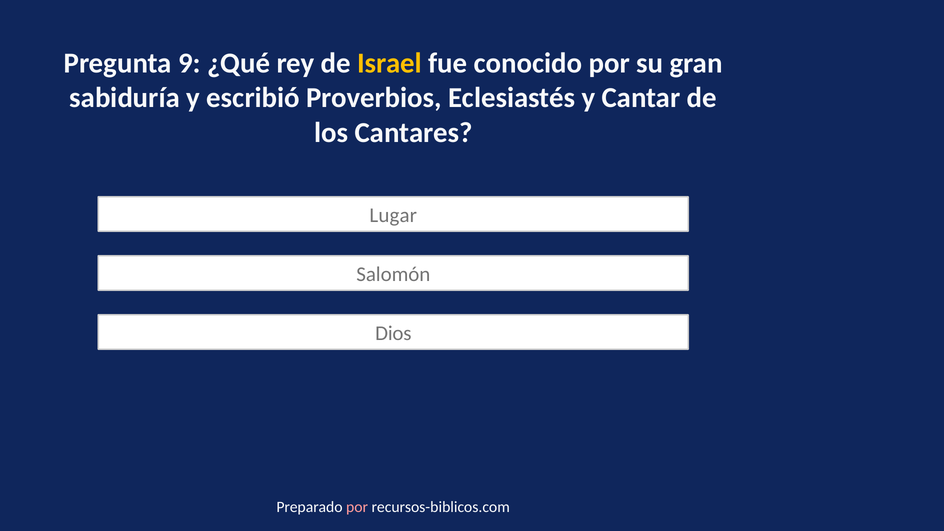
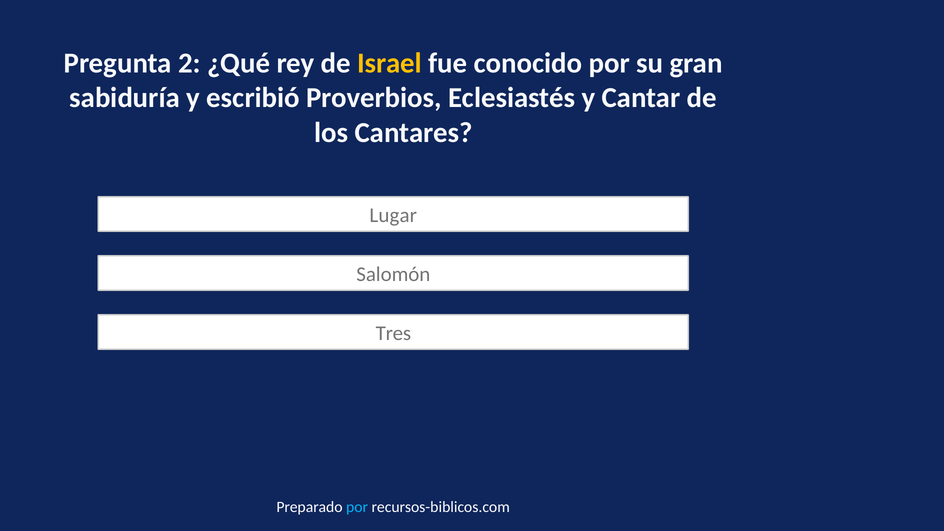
9: 9 -> 2 (189, 63)
Dios: Dios -> Tres (393, 333)
por colour: pink -> light blue (357, 507)
